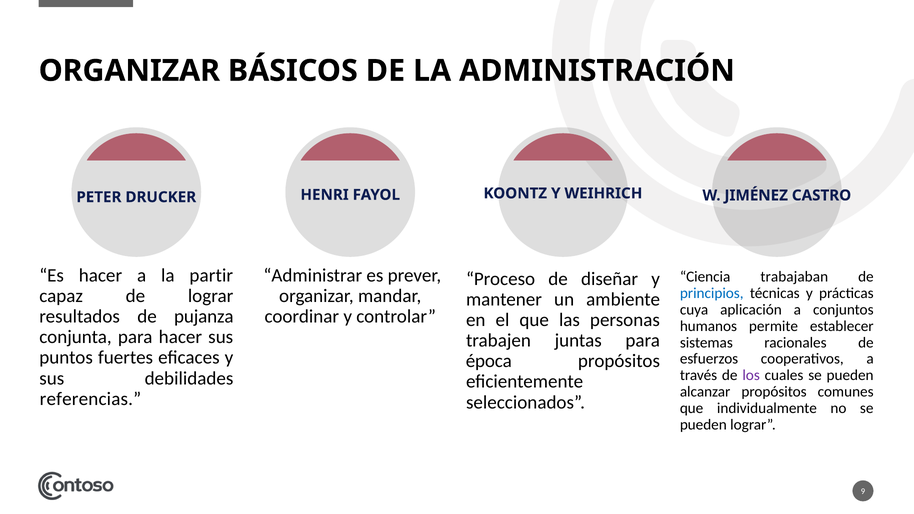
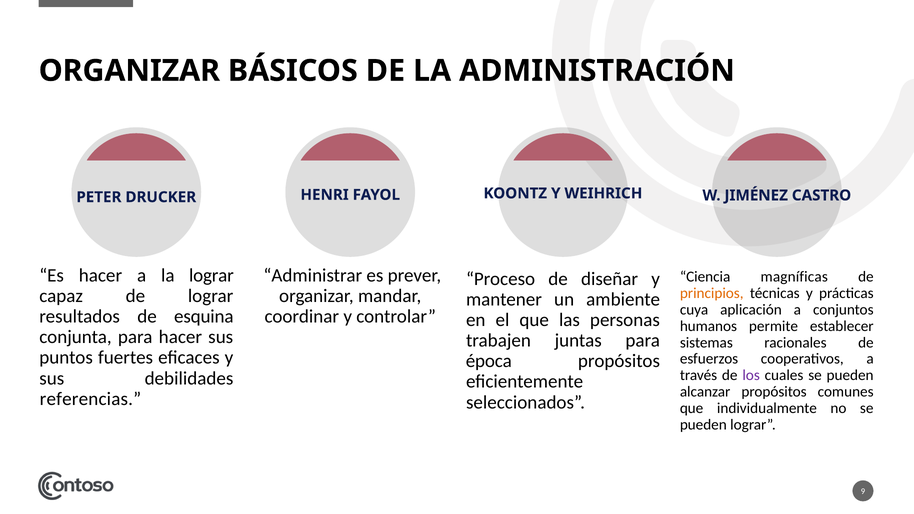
la partir: partir -> lograr (211, 275)
trabajaban: trabajaban -> magníficas (794, 277)
principios colour: blue -> orange (712, 293)
pujanza: pujanza -> esquina (204, 317)
